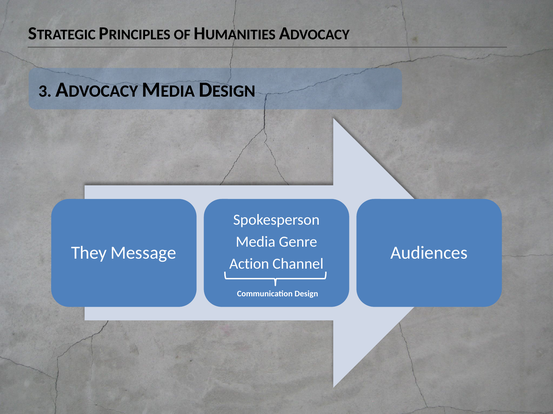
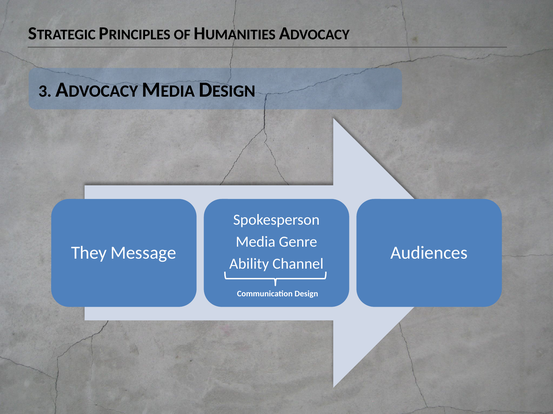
Action: Action -> Ability (249, 264)
